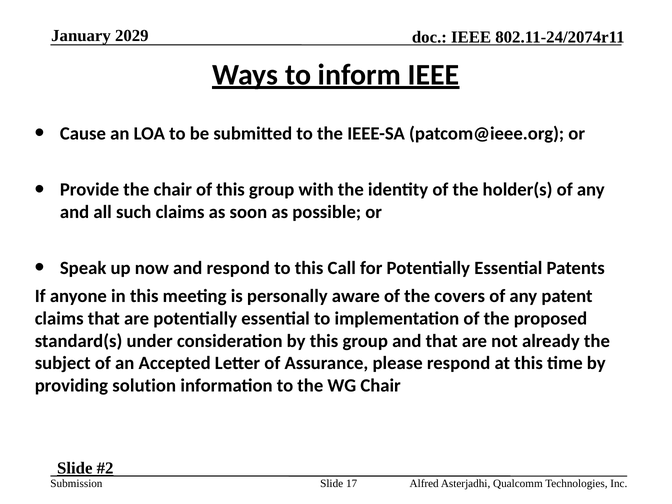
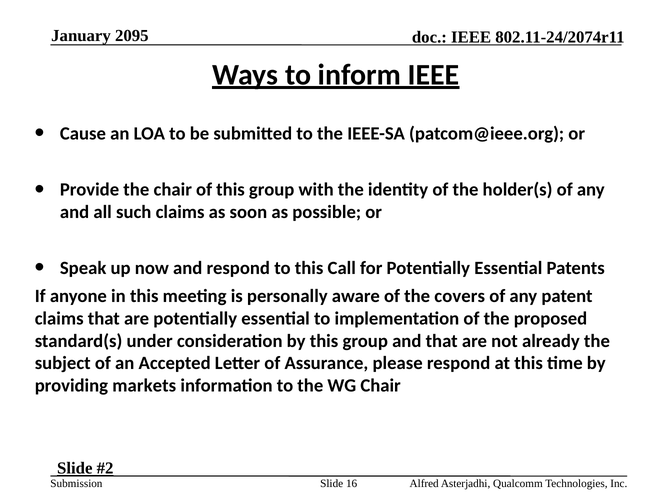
2029: 2029 -> 2095 (132, 36)
solution: solution -> markets (144, 386)
17: 17 -> 16 (352, 483)
